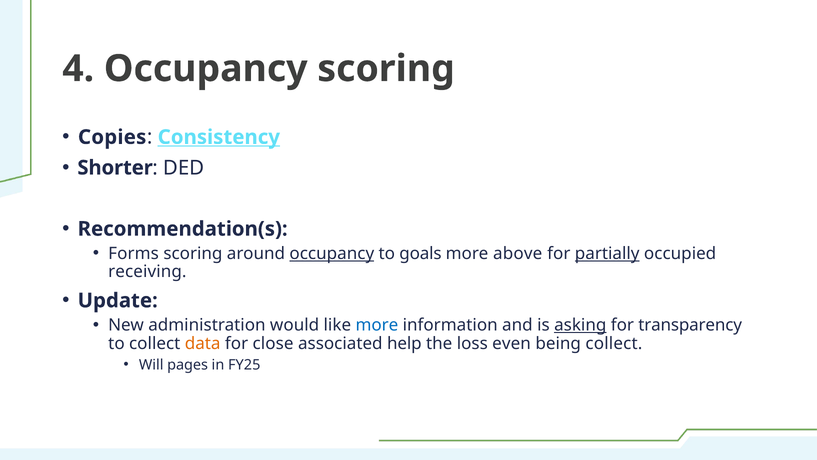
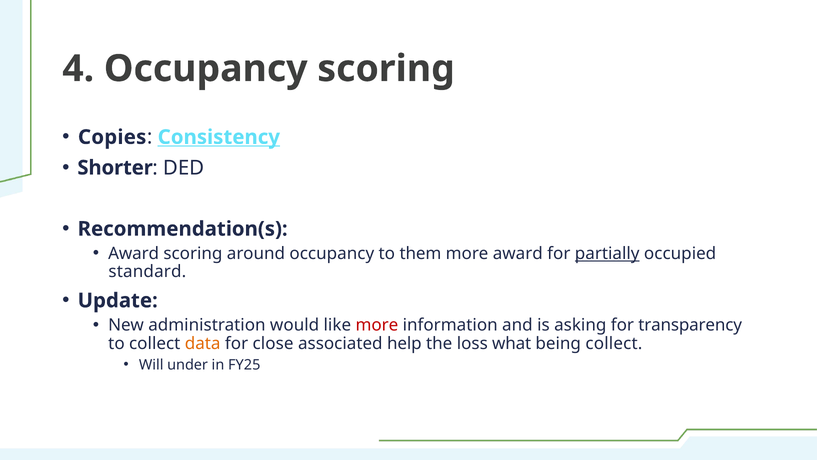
Forms: Forms -> Award (134, 253)
occupancy underline: present -> none (332, 253)
goals: goals -> them (420, 253)
more above: above -> award (518, 253)
receiving: receiving -> standard (147, 272)
more colour: blue -> red (377, 325)
asking underline: present -> none (580, 325)
even: even -> what (512, 343)
pages: pages -> under (188, 364)
